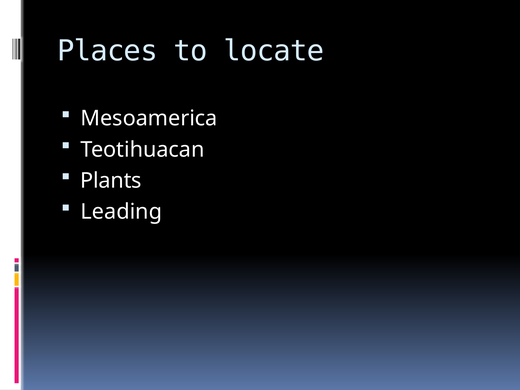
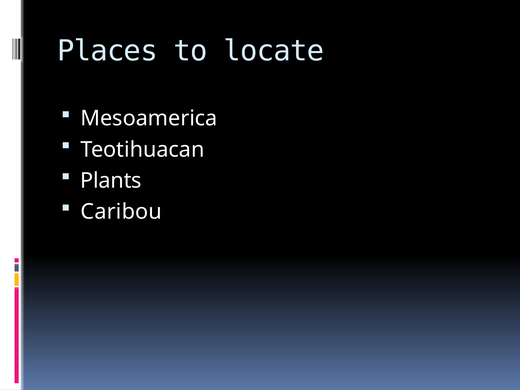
Leading: Leading -> Caribou (121, 212)
